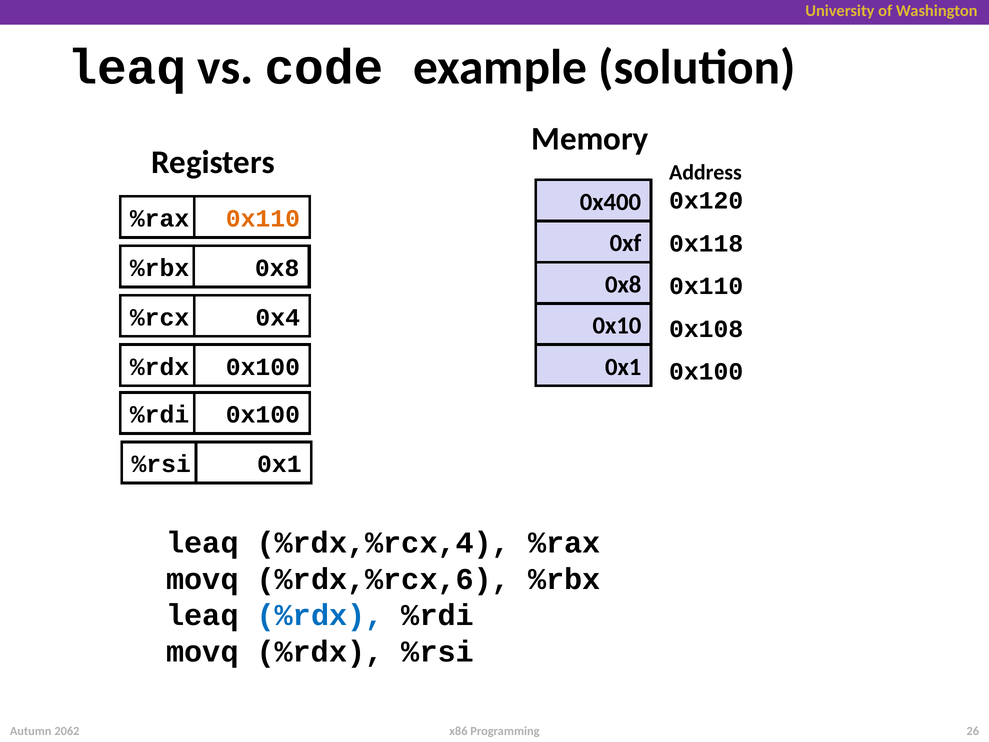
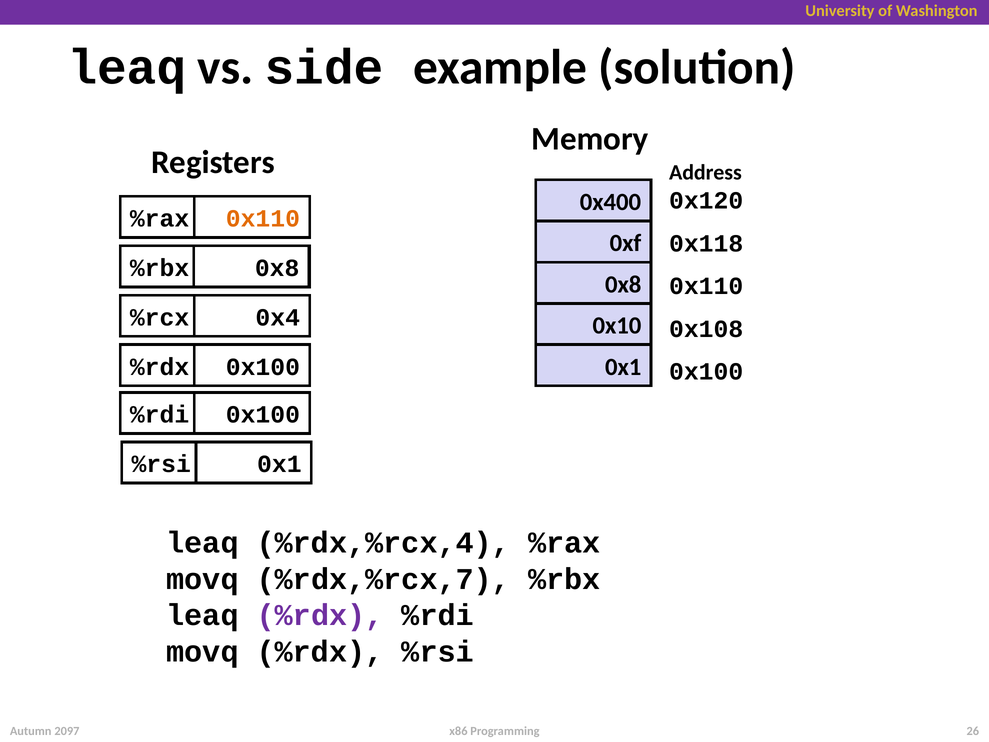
code: code -> side (324, 67)
%rdx,%rcx,6: %rdx,%rcx,6 -> %rdx,%rcx,7 (383, 579)
%rdx colour: blue -> purple (320, 615)
2062: 2062 -> 2097 (67, 731)
